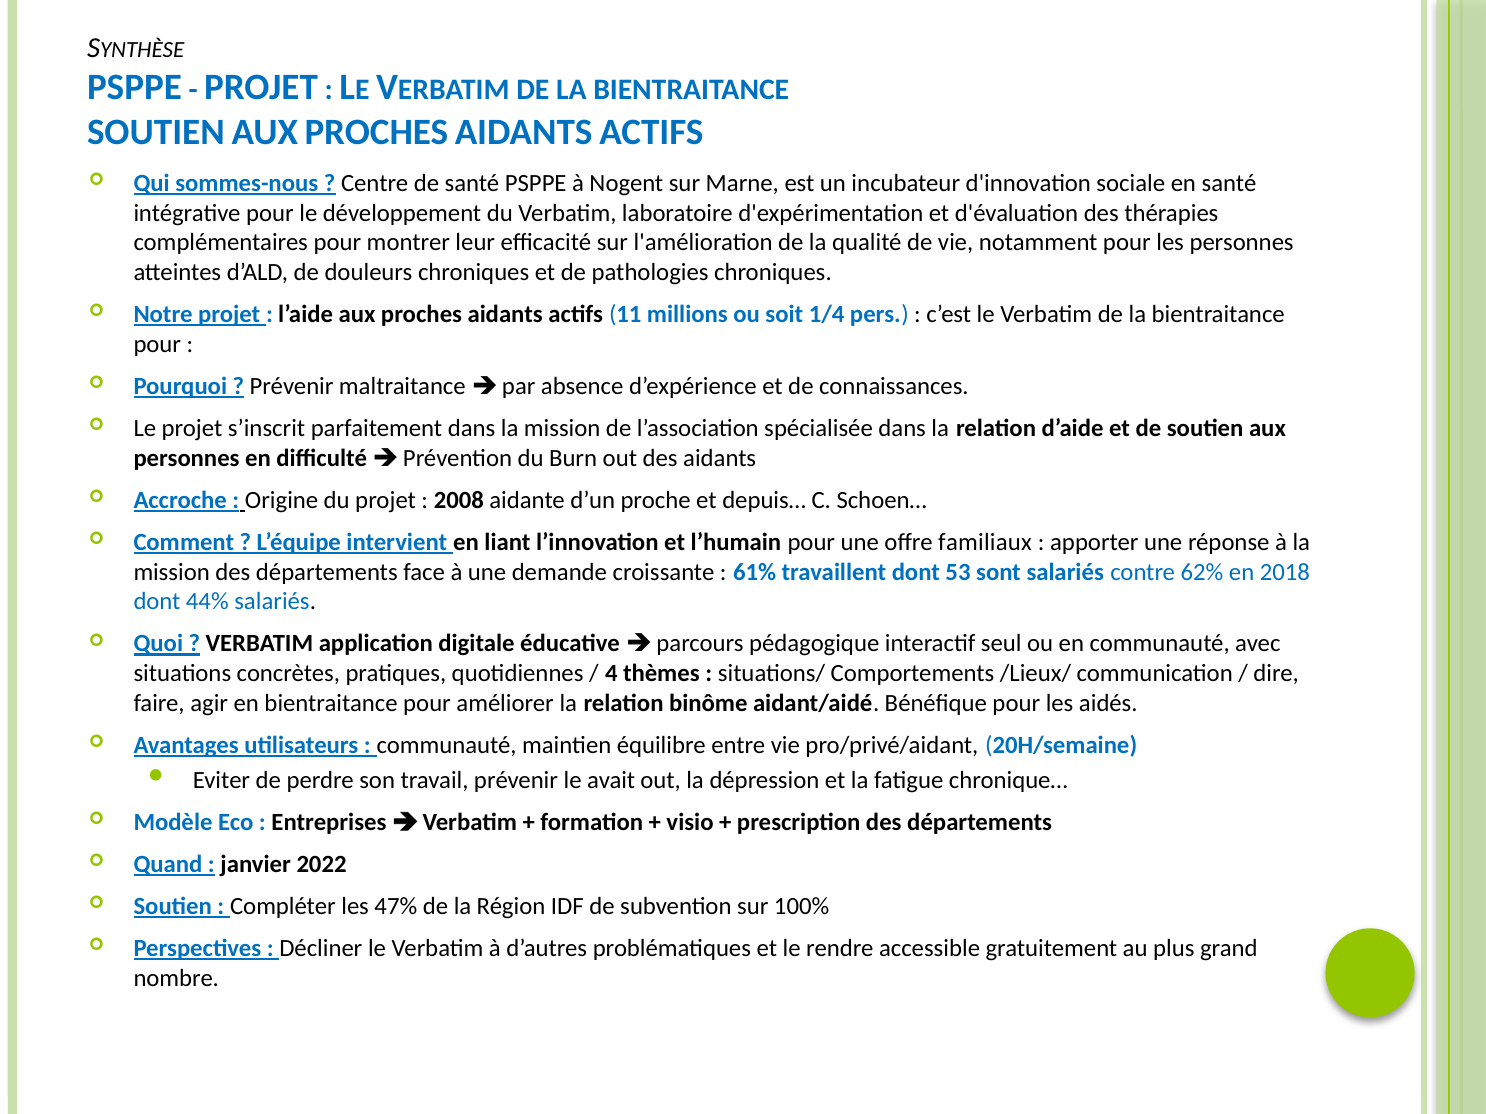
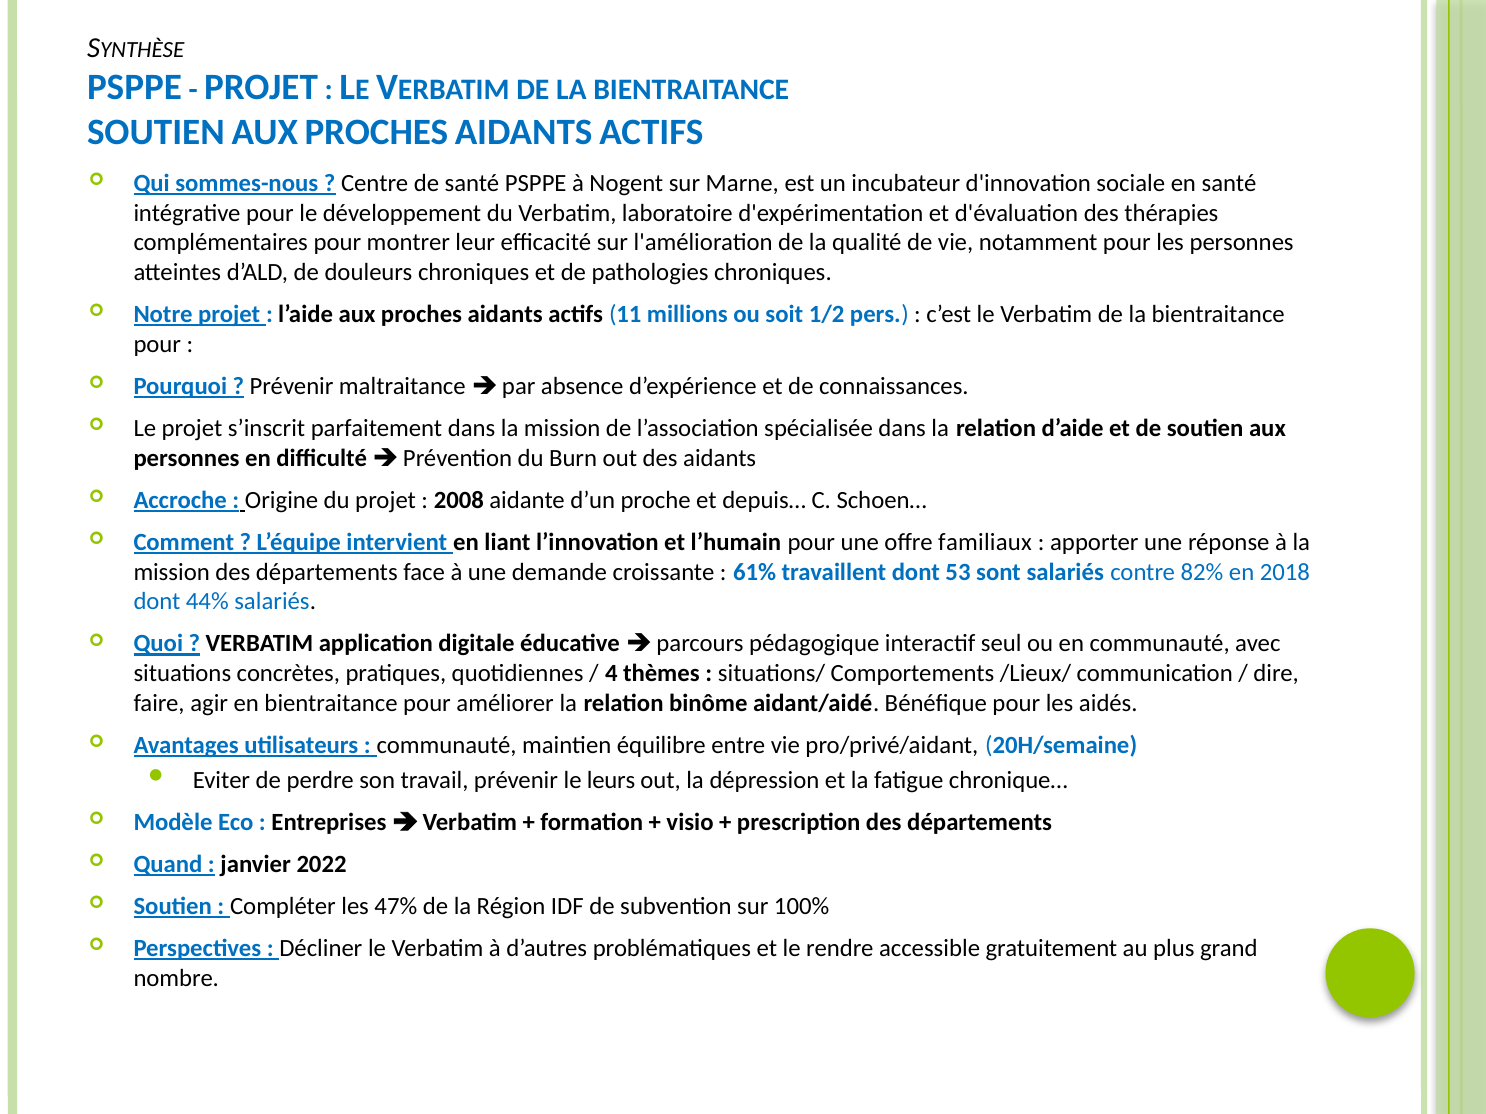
1/4: 1/4 -> 1/2 (827, 315)
62%: 62% -> 82% (1202, 572)
avait: avait -> leurs (611, 780)
